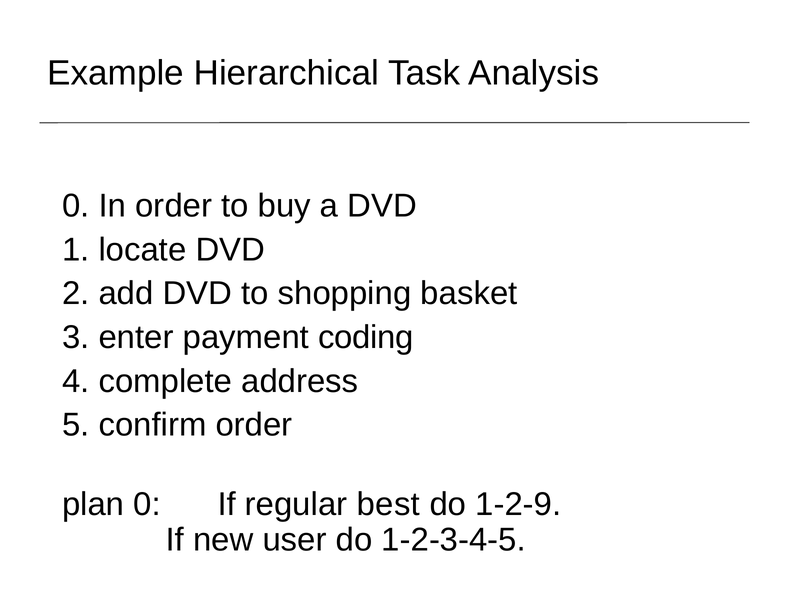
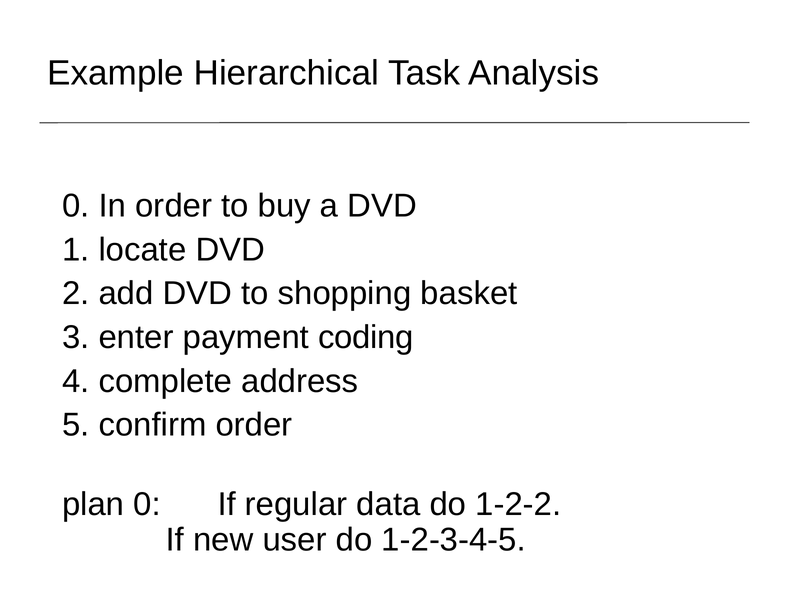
best: best -> data (388, 504)
1-2-9: 1-2-9 -> 1-2-2 (518, 504)
